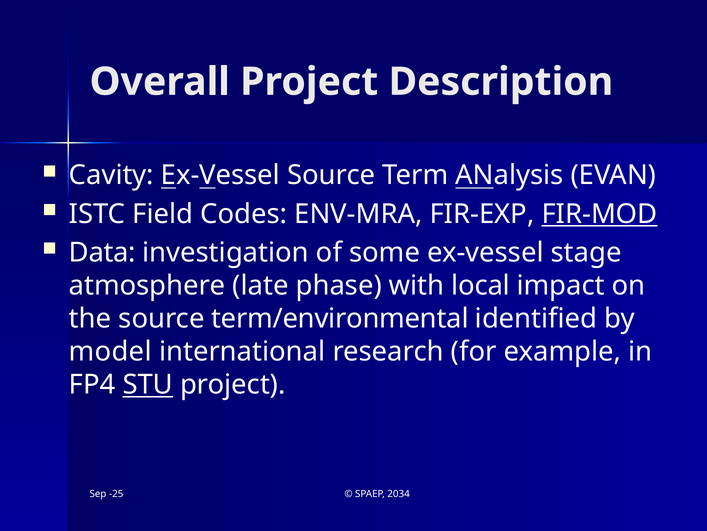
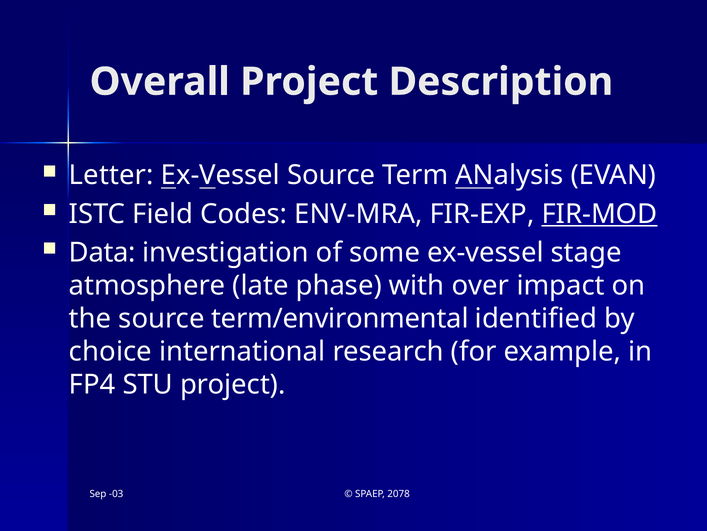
Cavity: Cavity -> Letter (111, 175)
local: local -> over (480, 285)
model: model -> choice (110, 351)
STU underline: present -> none (148, 384)
-25: -25 -> -03 (116, 493)
2034: 2034 -> 2078 (399, 493)
